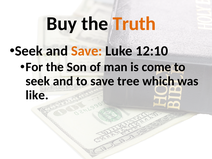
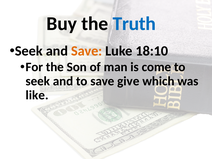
Truth colour: orange -> blue (134, 24)
12:10: 12:10 -> 18:10 (152, 51)
tree: tree -> give (128, 81)
